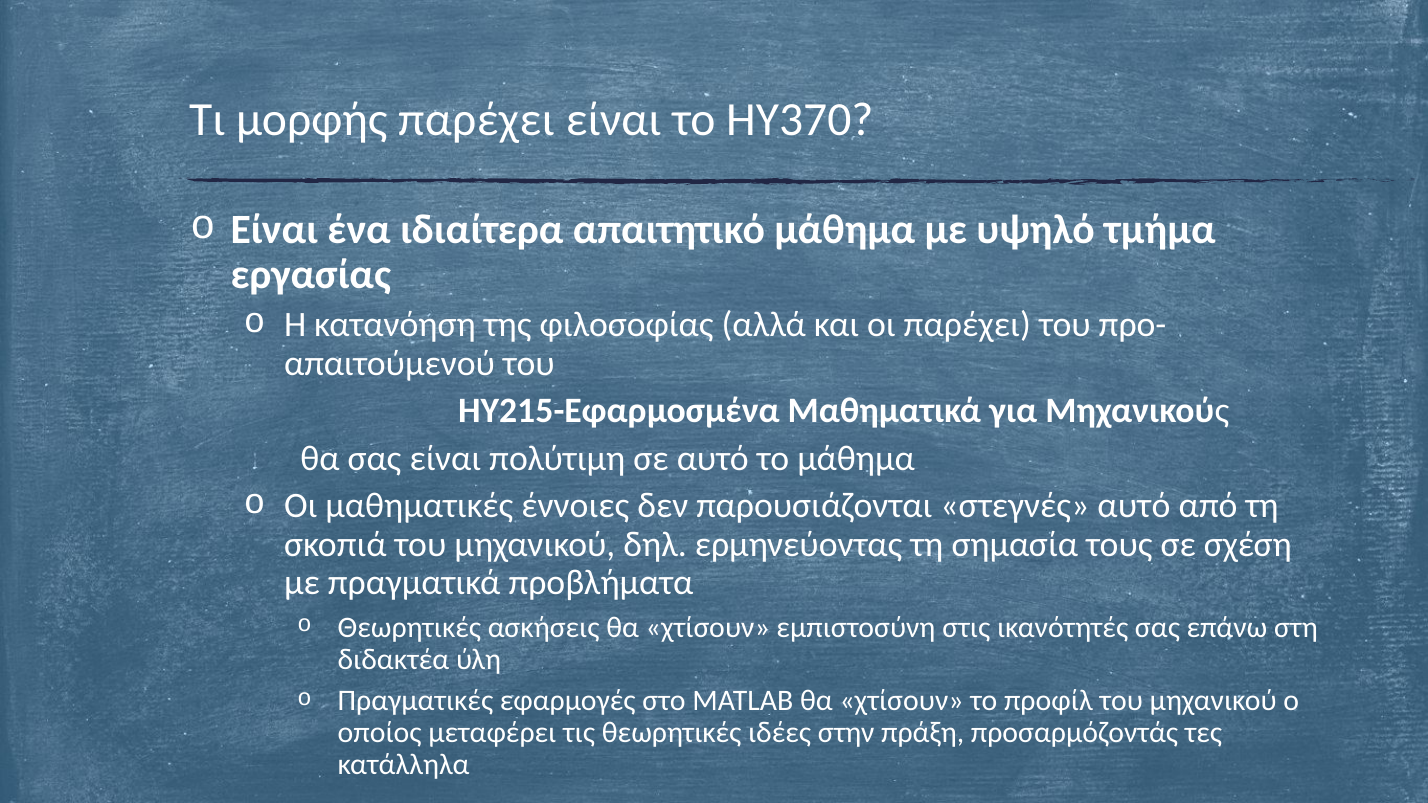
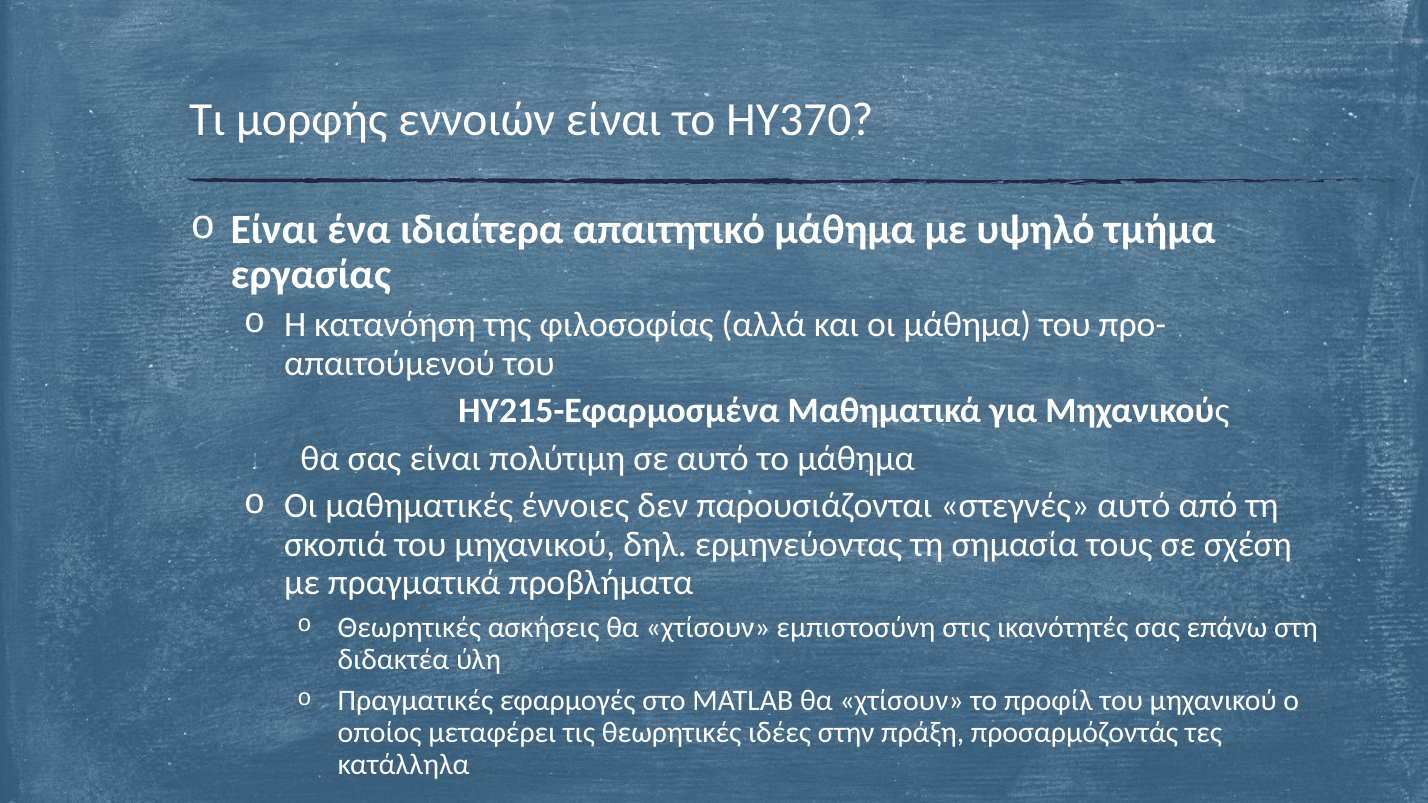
μορφής παρέχει: παρέχει -> εννοιών (477, 120)
οι παρέχει: παρέχει -> μάθημα (967, 325)
